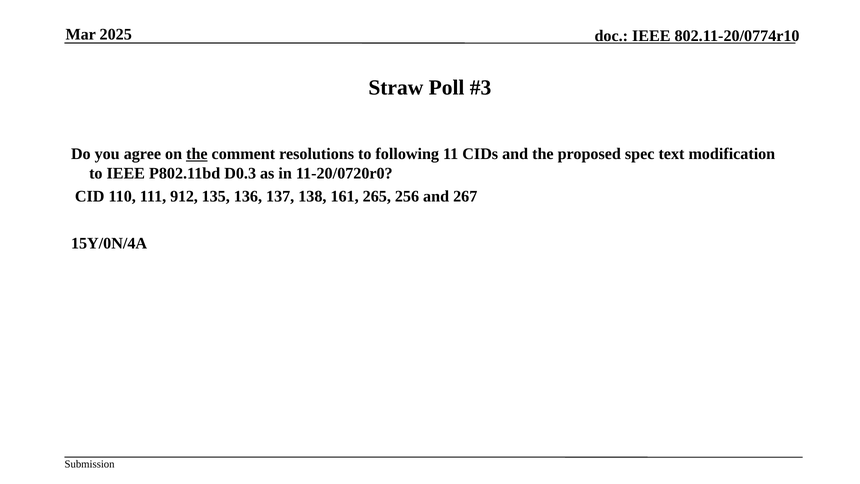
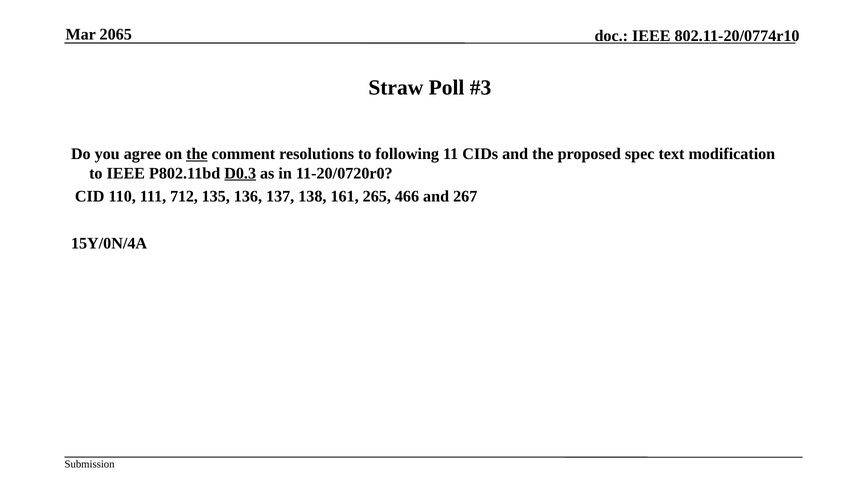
2025: 2025 -> 2065 (116, 34)
D0.3 underline: none -> present (240, 173)
912: 912 -> 712 (184, 197)
256: 256 -> 466 (407, 197)
